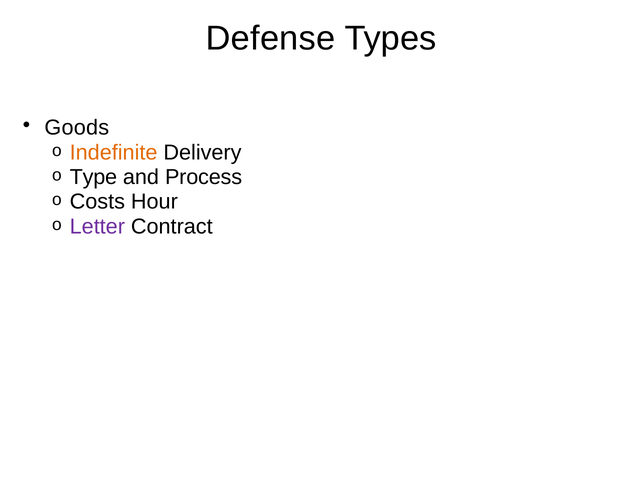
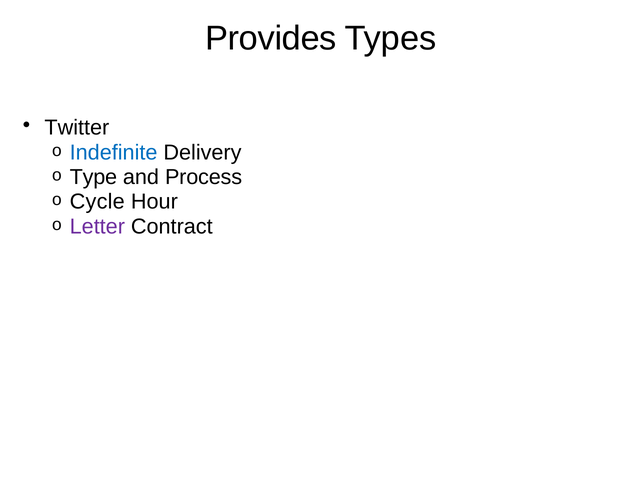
Defense: Defense -> Provides (271, 39)
Goods: Goods -> Twitter (77, 128)
Indefinite colour: orange -> blue (114, 153)
Costs: Costs -> Cycle (97, 202)
